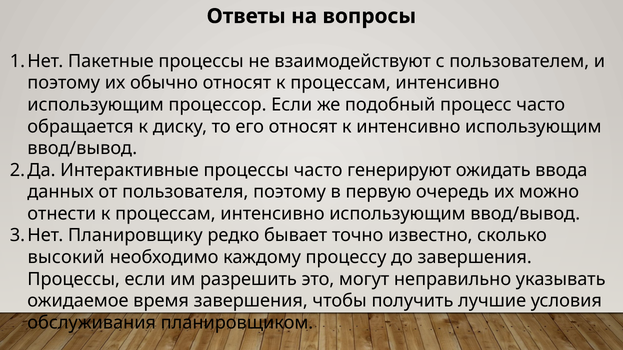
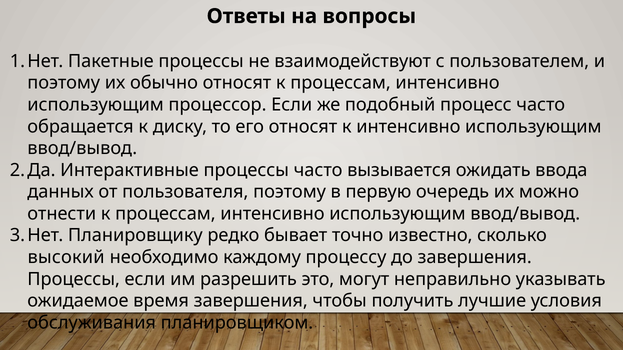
генерируют: генерируют -> вызывается (399, 170)
